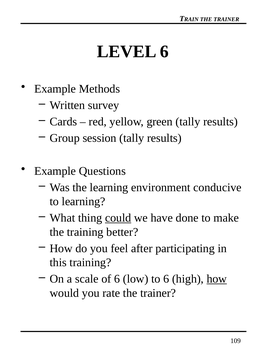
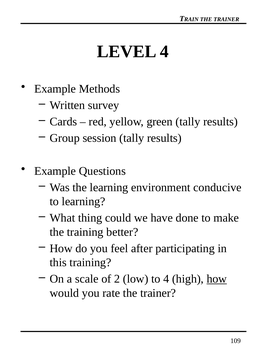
LEVEL 6: 6 -> 4 (164, 52)
could underline: present -> none (118, 218)
of 6: 6 -> 2 (117, 279)
to 6: 6 -> 4 (166, 279)
